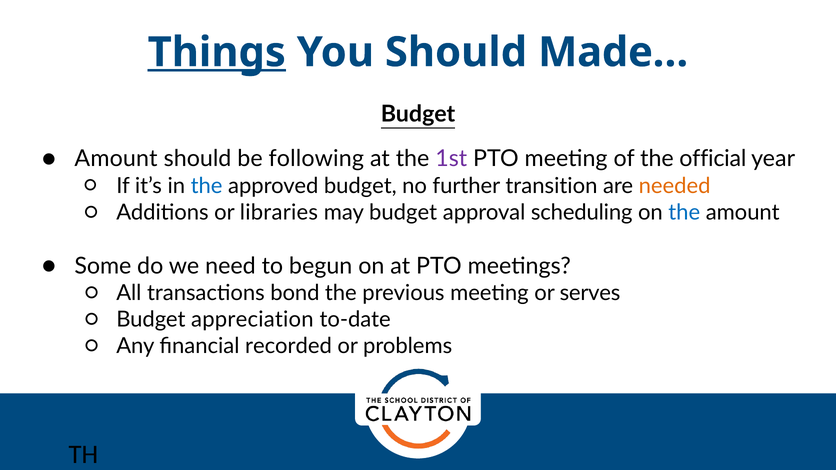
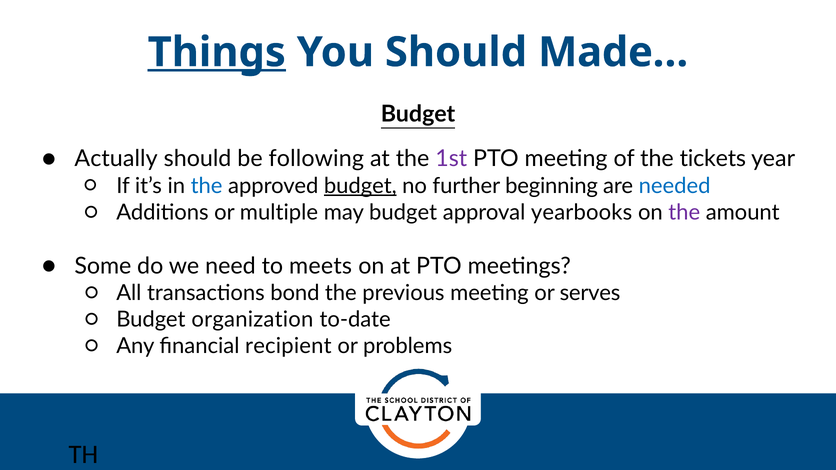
Amount: Amount -> Actually (116, 159)
official: official -> tickets (713, 159)
budget underline: none -> present (360, 186)
transition: transition -> beginning (552, 186)
needed colour: orange -> blue (675, 186)
libraries: libraries -> multiple (279, 212)
scheduling: scheduling -> yearbooks (582, 212)
the colour: blue -> purple (684, 212)
begun: begun -> meets (321, 266)
appreciation: appreciation -> organization (252, 320)
recorded: recorded -> recipient (288, 346)
